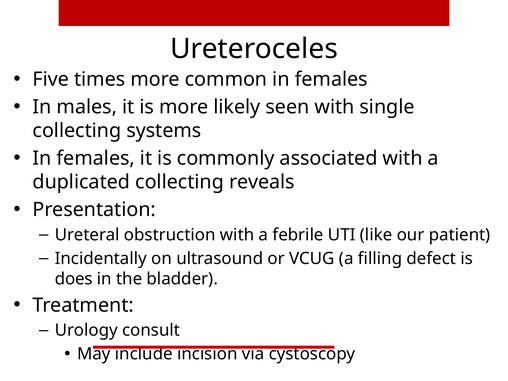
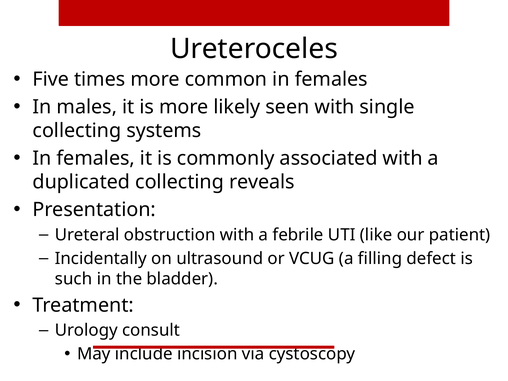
does: does -> such (74, 279)
